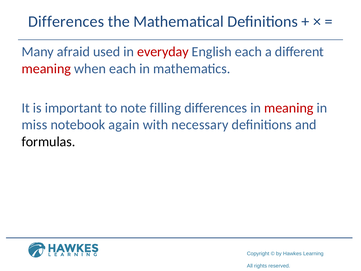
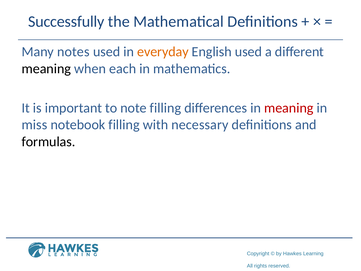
Differences: Differences -> Successfully (66, 22)
afraid: afraid -> notes (73, 52)
everyday colour: red -> orange (163, 52)
English each: each -> used (248, 52)
meaning colour: red -> black (46, 69)
notebook again: again -> filling (124, 125)
